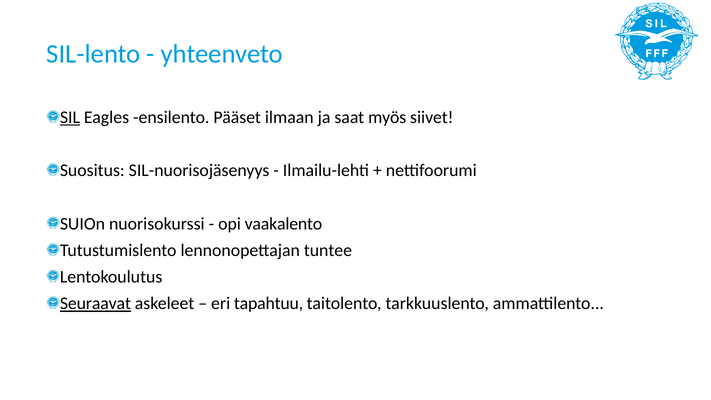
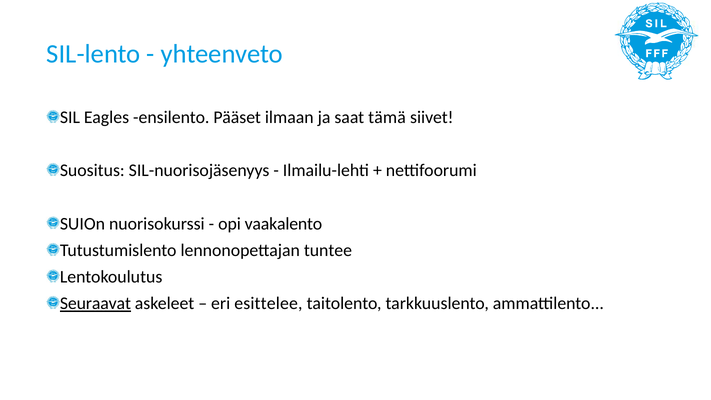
SIL underline: present -> none (70, 117)
myös: myös -> tämä (387, 117)
tapahtuu: tapahtuu -> esittelee (268, 304)
